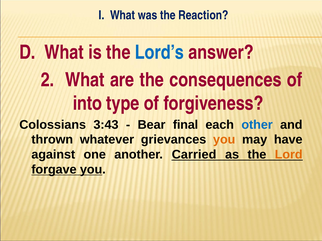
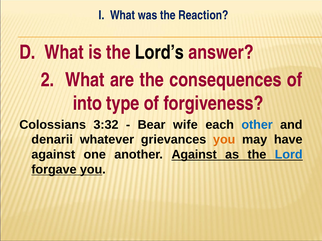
Lord’s colour: blue -> black (159, 52)
3:43: 3:43 -> 3:32 (106, 125)
final: final -> wife (185, 125)
thrown: thrown -> denarii (52, 140)
another Carried: Carried -> Against (194, 155)
Lord colour: orange -> blue (289, 155)
